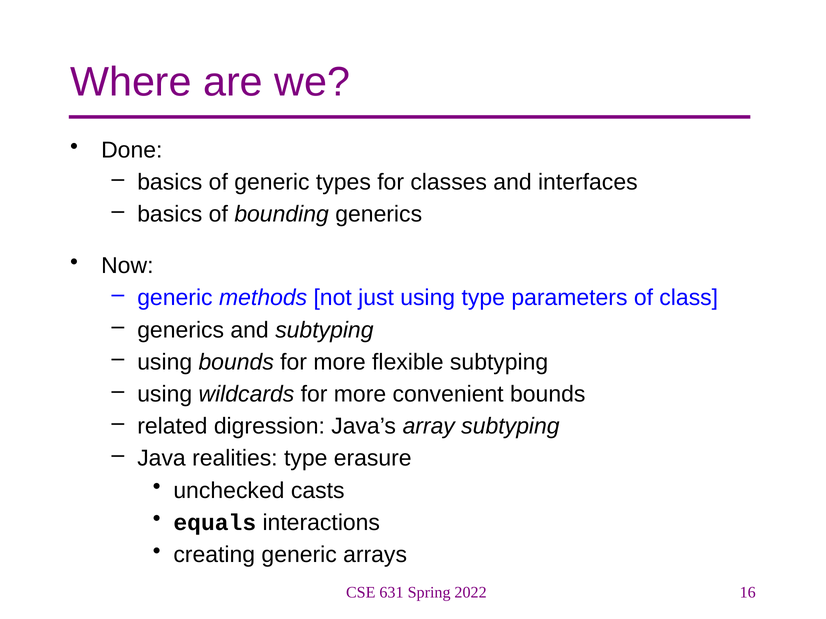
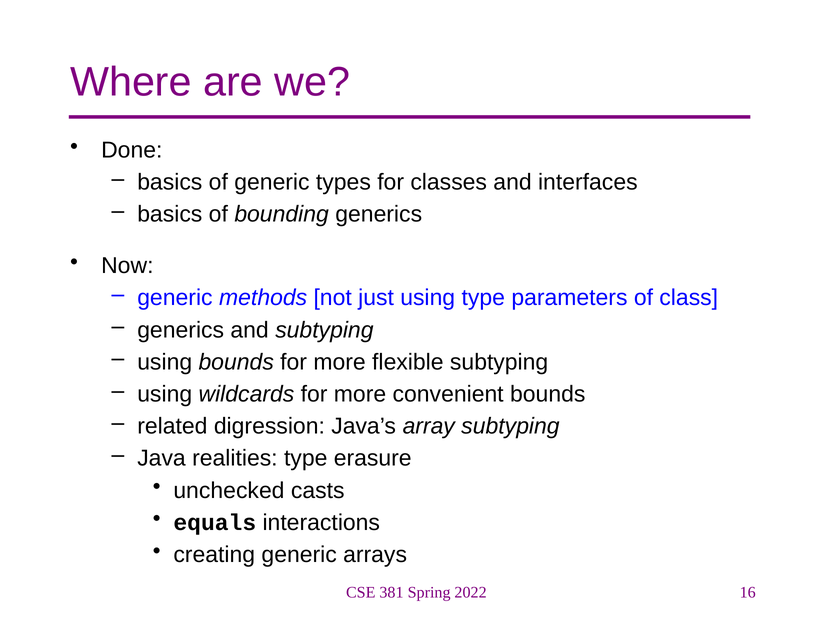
631: 631 -> 381 (391, 593)
